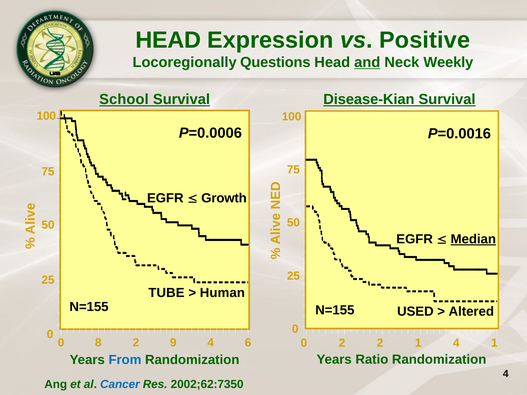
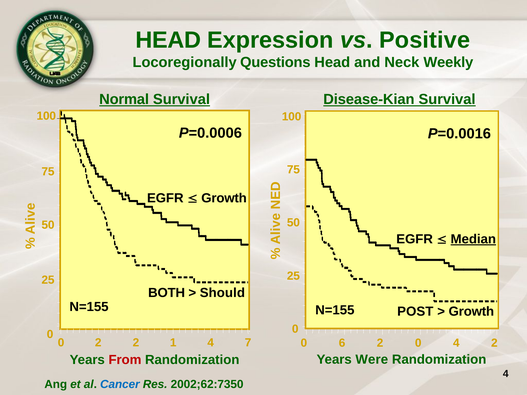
and underline: present -> none (367, 62)
School: School -> Normal (124, 100)
TUBE: TUBE -> BOTH (167, 293)
Human: Human -> Should (222, 293)
USED: USED -> POST (415, 312)
Altered: Altered -> Growth (471, 312)
0 8: 8 -> 2 (98, 343)
9: 9 -> 1 (173, 343)
6: 6 -> 7 (248, 343)
0 2: 2 -> 6 (342, 343)
2 1: 1 -> 0 (418, 343)
4 1: 1 -> 2 (494, 343)
Ratio: Ratio -> Were (372, 360)
From colour: blue -> red (125, 360)
